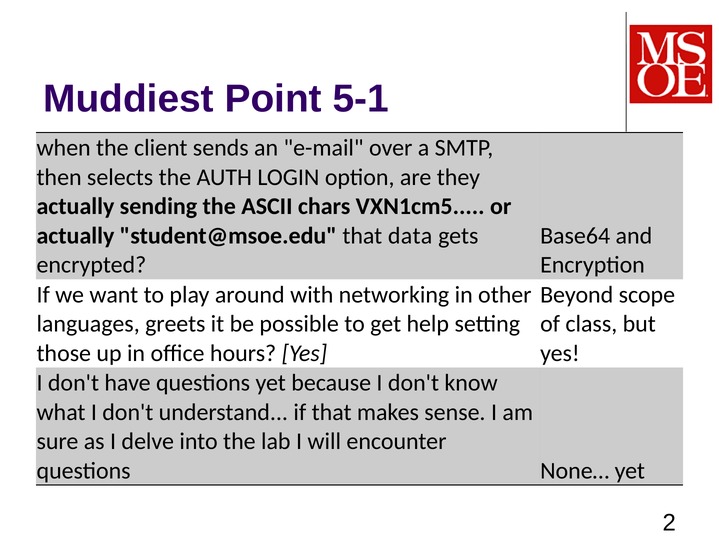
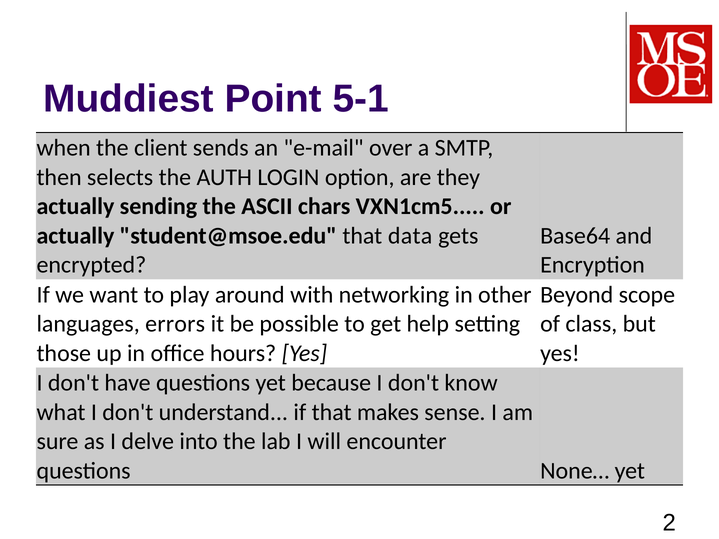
greets: greets -> errors (175, 324)
